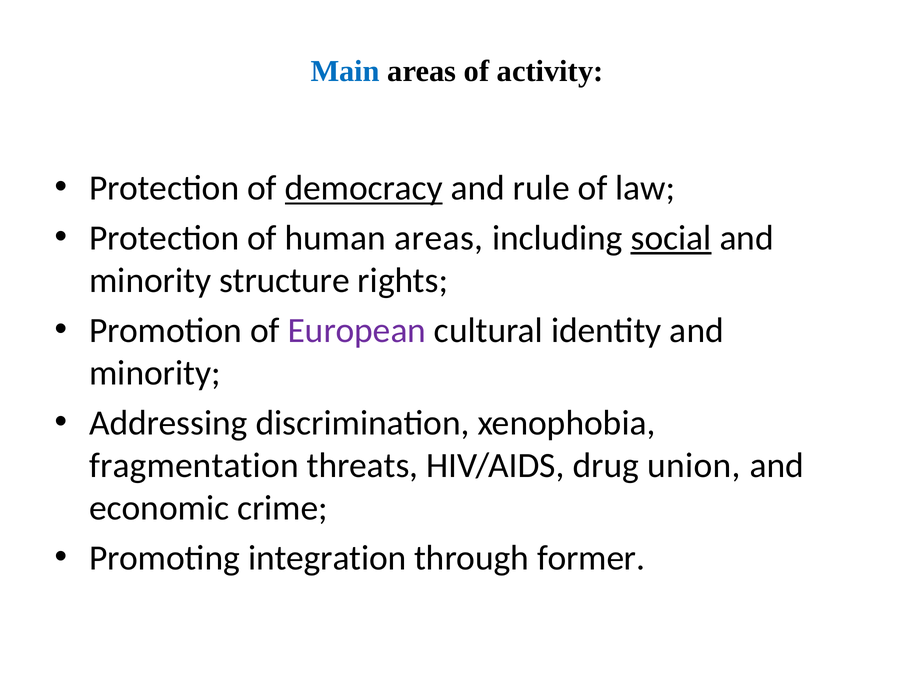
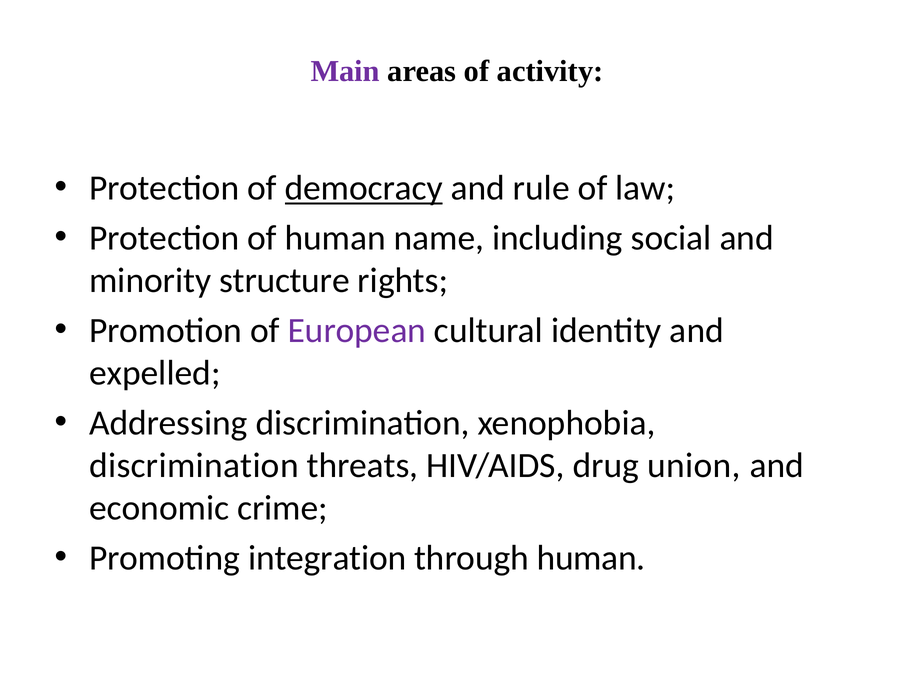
Main colour: blue -> purple (345, 71)
human areas: areas -> name (439, 238)
social underline: present -> none (671, 238)
minority: minority -> expelled (155, 373)
fragmentation: fragmentation -> discrimination (194, 466)
through former: former -> human (591, 558)
